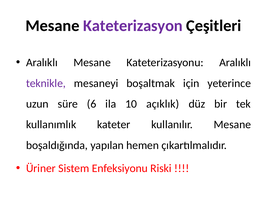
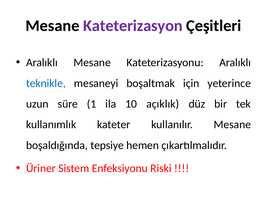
teknikle colour: purple -> blue (46, 83)
6: 6 -> 1 (92, 104)
yapılan: yapılan -> tepsiye (107, 145)
